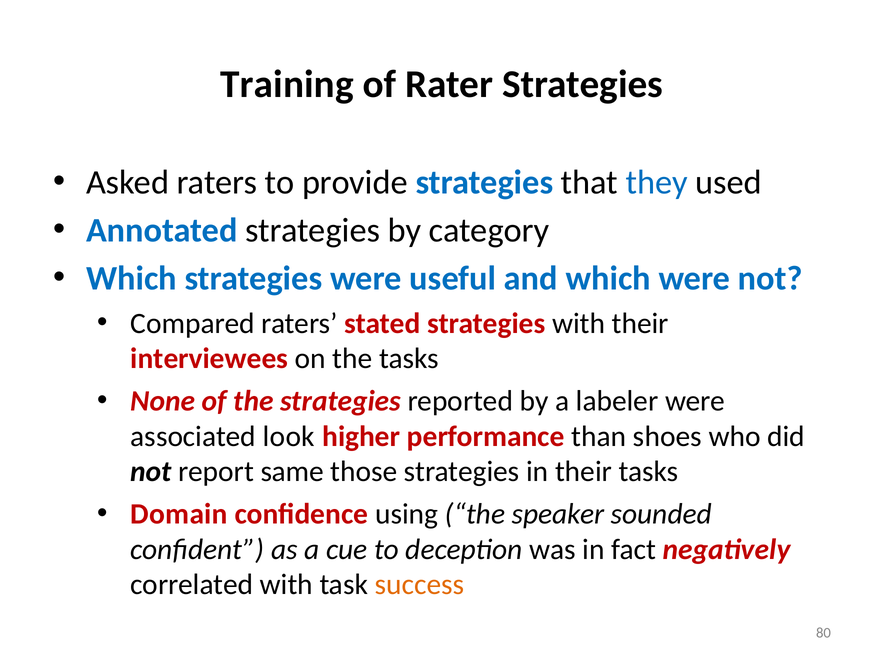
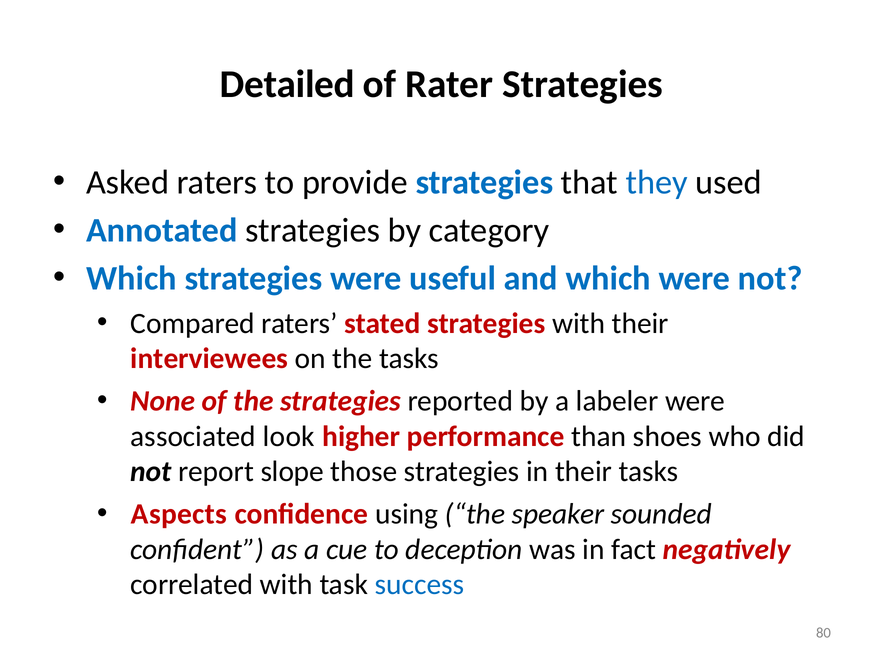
Training: Training -> Detailed (287, 85)
same: same -> slope (292, 472)
Domain: Domain -> Aspects (179, 514)
success colour: orange -> blue (420, 585)
